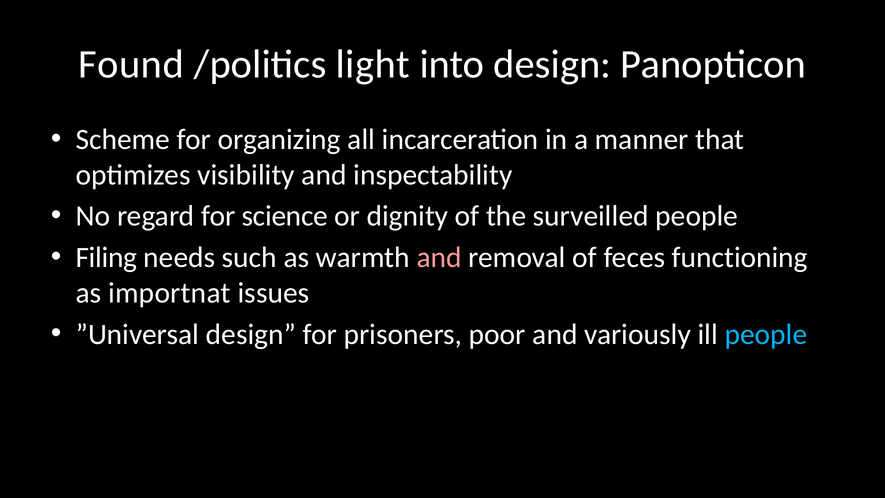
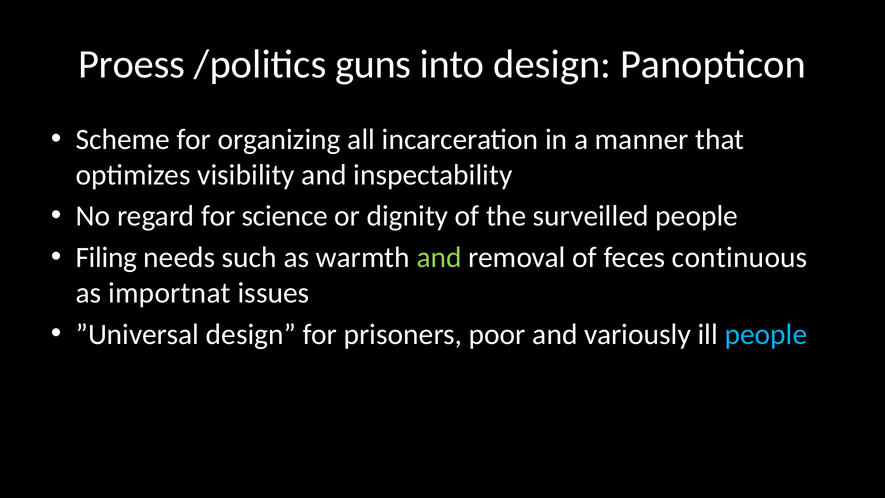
Found: Found -> Proess (132, 64)
light: light -> guns (373, 64)
and colour: pink -> light green (439, 257)
functioning: functioning -> continuous (740, 257)
